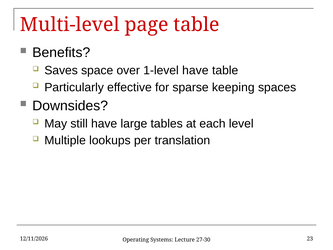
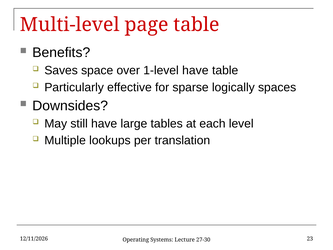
keeping: keeping -> logically (233, 87)
